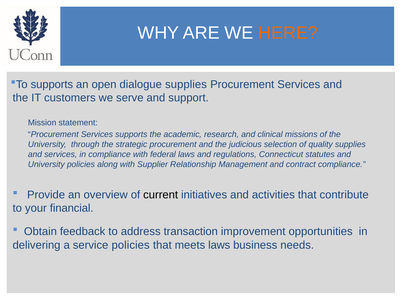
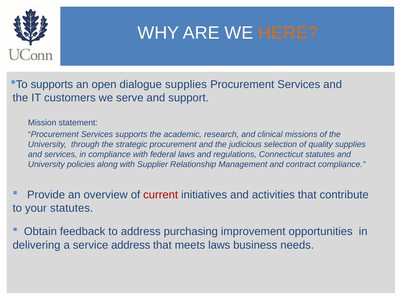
current colour: black -> red (161, 195)
your financial: financial -> statutes (72, 209)
transaction: transaction -> purchasing (191, 232)
service policies: policies -> address (131, 245)
